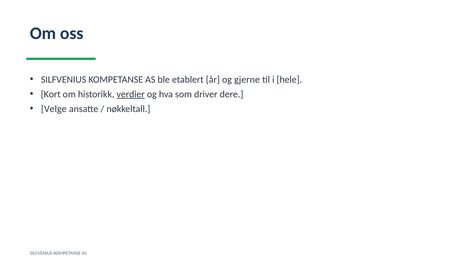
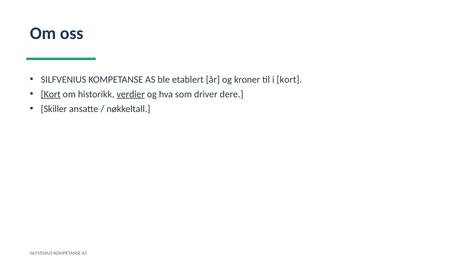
gjerne: gjerne -> kroner (247, 79)
i hele: hele -> kort (289, 79)
Kort underline: none -> present (51, 94)
Velge: Velge -> Skiller (54, 109)
